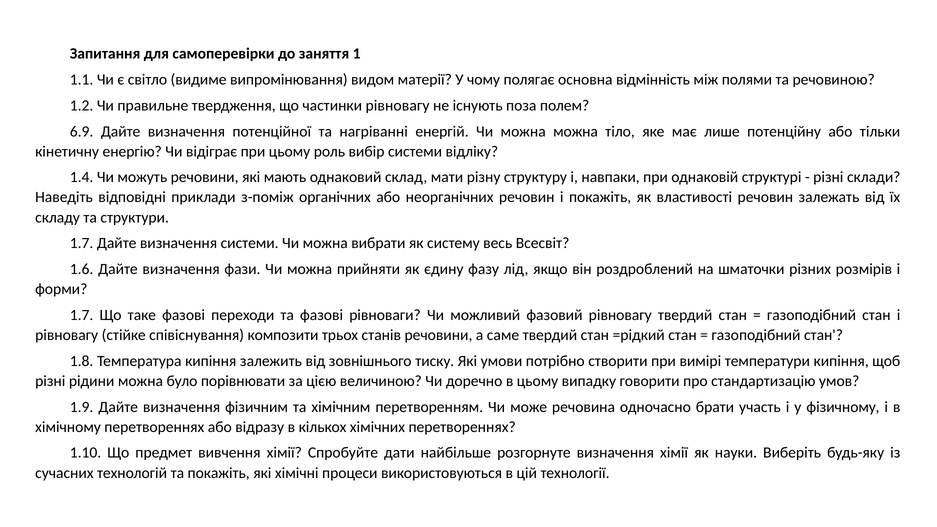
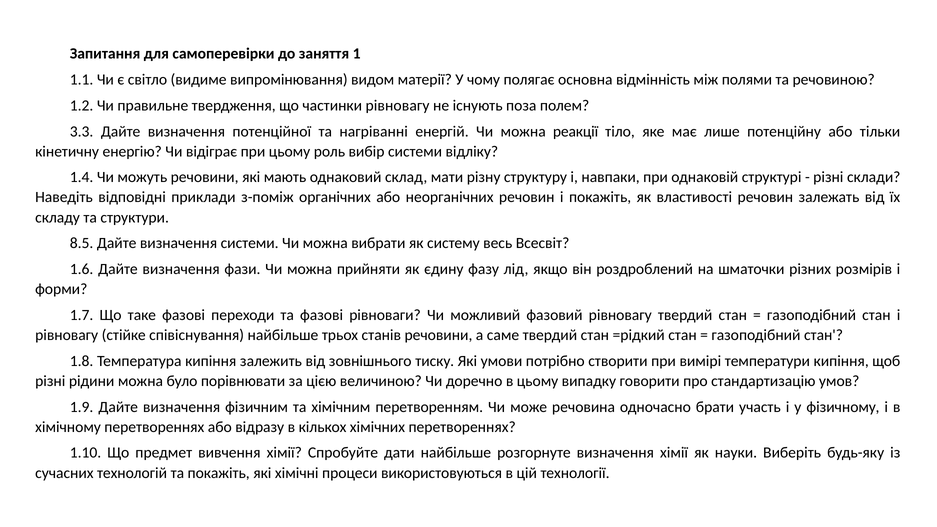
6.9: 6.9 -> 3.3 (82, 131)
можна можна: можна -> реакції (576, 131)
1.7: 1.7 -> 8.5 (82, 243)
співіснування композити: композити -> найбільше (283, 335)
